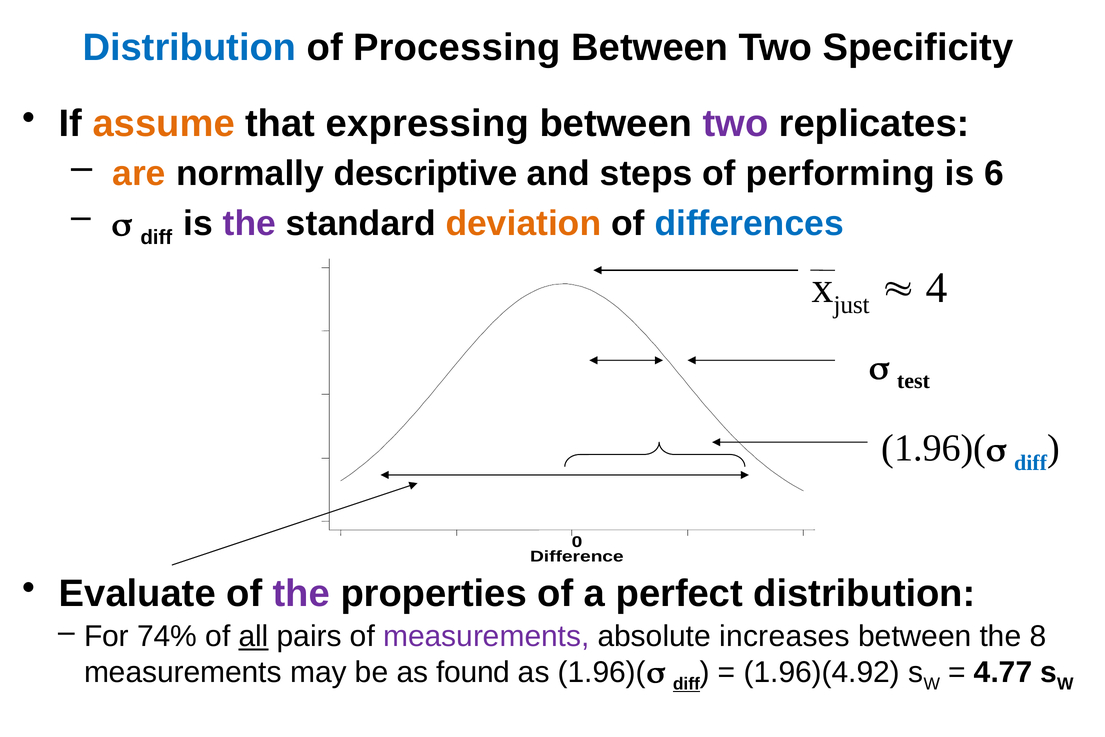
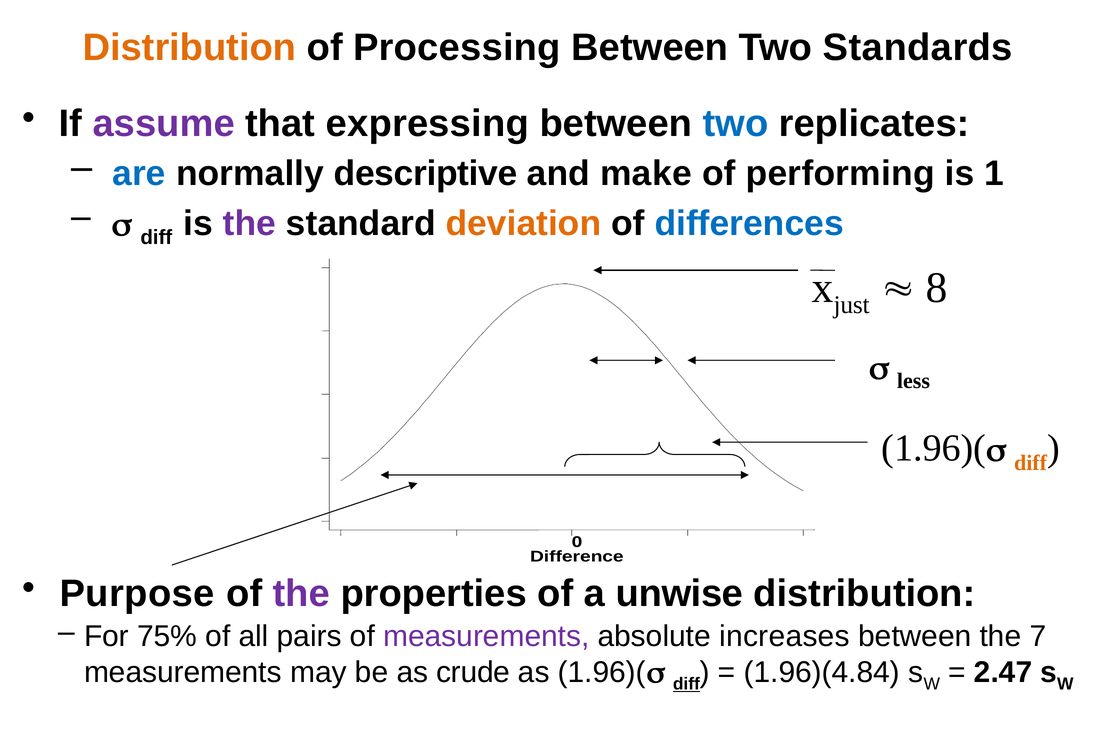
Distribution colour: blue -> orange (189, 48)
Specificity: Specificity -> Standards (918, 48)
assume colour: orange -> purple (164, 124)
two colour: purple -> blue (735, 124)
are colour: orange -> blue (139, 173)
steps: steps -> make (646, 173)
6: 6 -> 1 (994, 173)
4: 4 -> 8 (937, 288)
test: test -> less (913, 381)
diff colour: blue -> orange (1031, 463)
Evaluate: Evaluate -> Purpose (137, 593)
perfect: perfect -> unwise (679, 593)
74%: 74% -> 75% (167, 636)
all underline: present -> none (254, 636)
8: 8 -> 7 (1038, 636)
found: found -> crude (473, 672)
1.96)(4.92: 1.96)(4.92 -> 1.96)(4.84 (822, 672)
4.77: 4.77 -> 2.47 (1003, 672)
